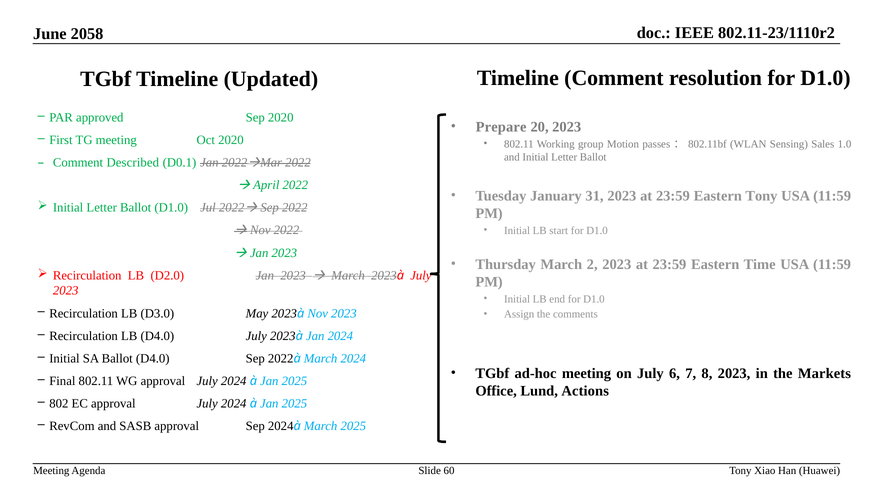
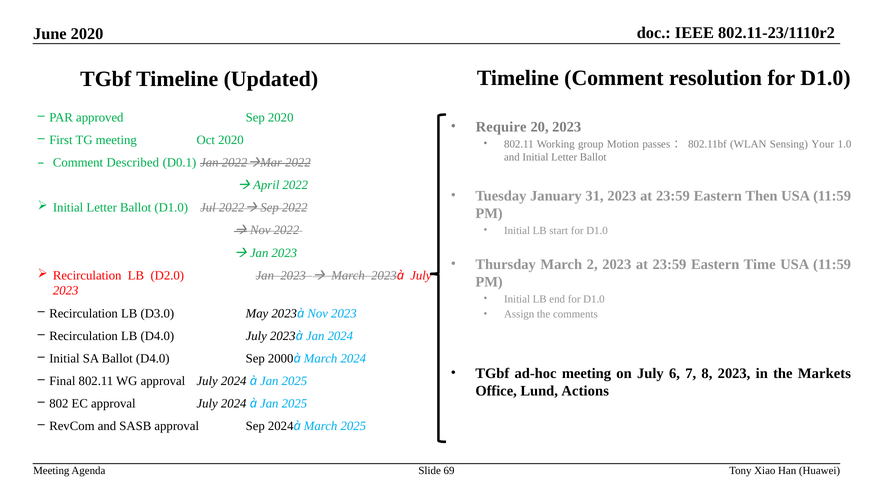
2058: 2058 -> 2020 (87, 34)
Prepare: Prepare -> Require (501, 127)
Sales: Sales -> Your (823, 144)
Eastern Tony: Tony -> Then (761, 196)
D4.0 Sep 2022: 2022 -> 2000 (281, 359)
60: 60 -> 69 (449, 471)
